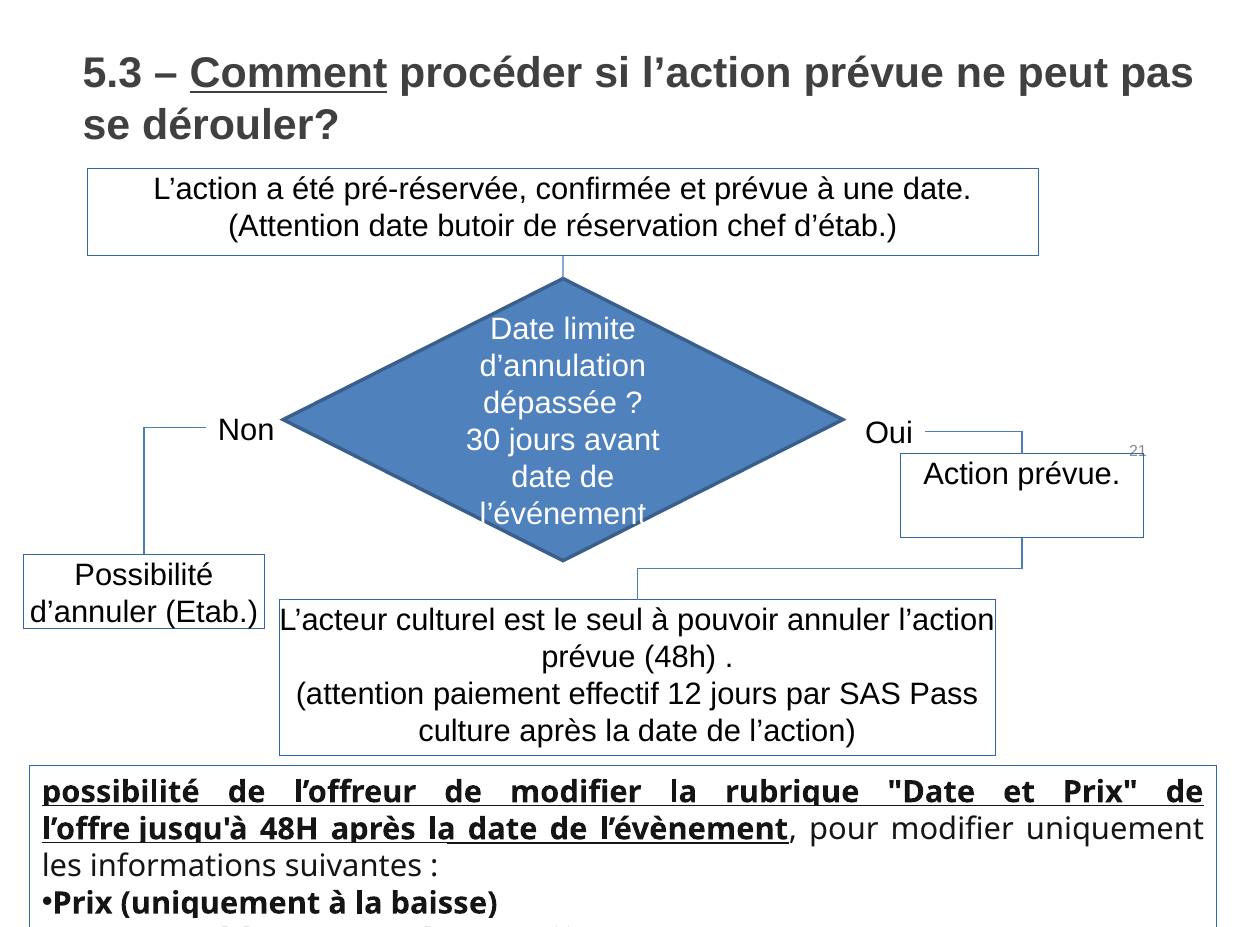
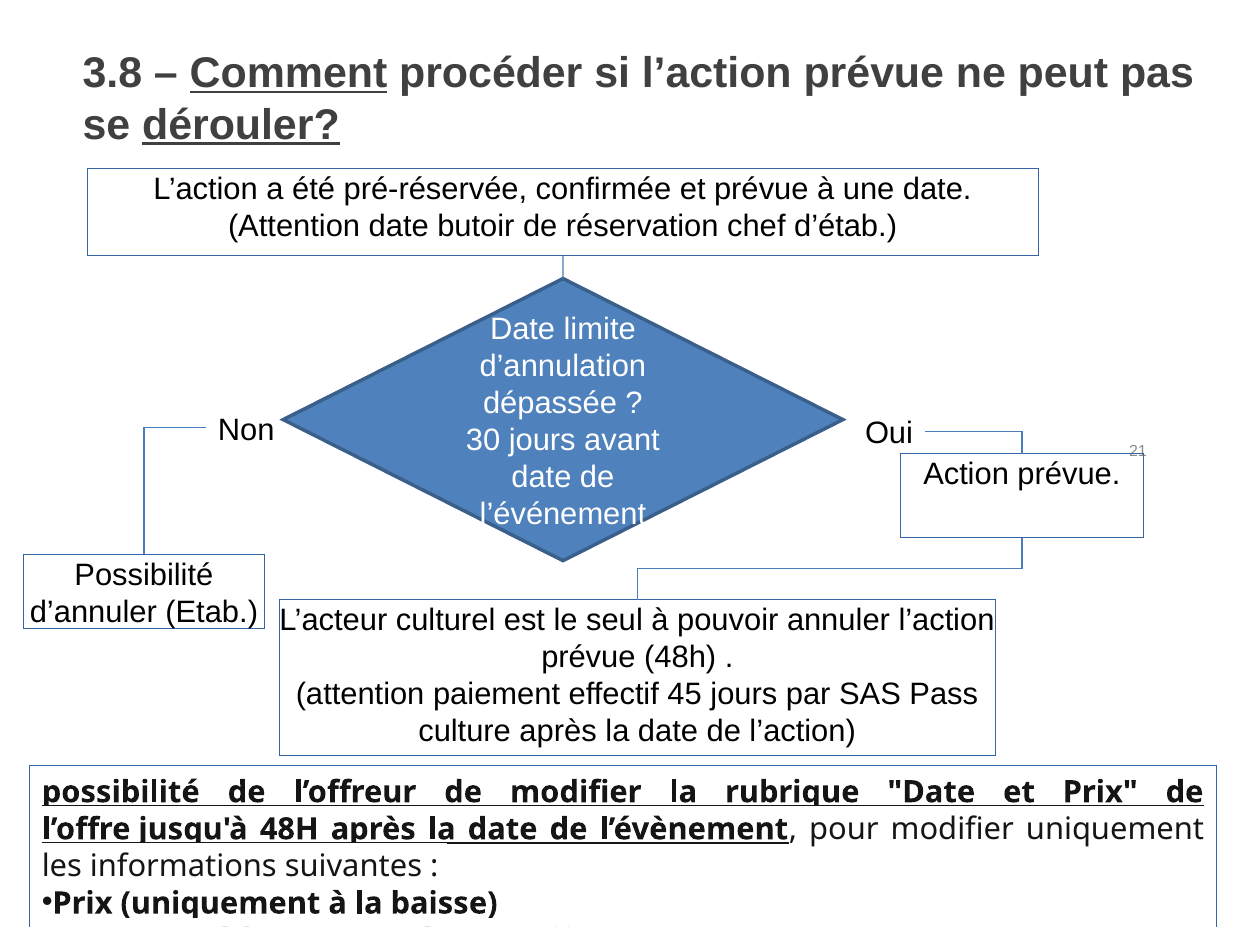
5.3: 5.3 -> 3.8 (112, 74)
dérouler underline: none -> present (241, 125)
12: 12 -> 45 (685, 695)
